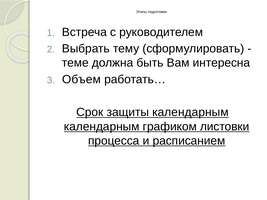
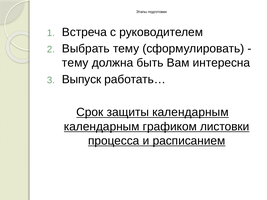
теме: теме -> тему (75, 63)
Объем: Объем -> Выпуск (82, 79)
